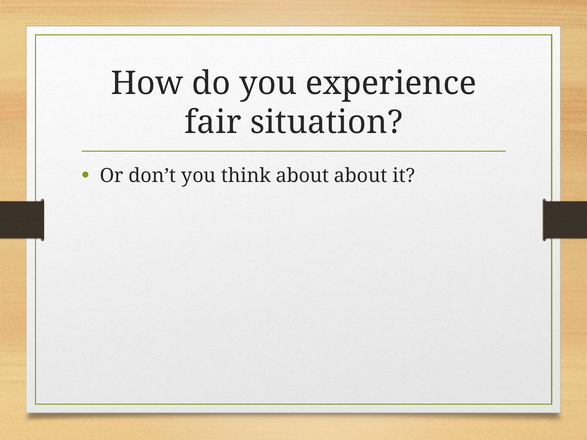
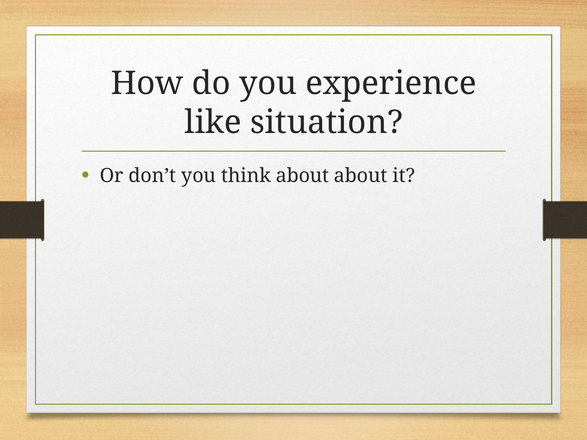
fair: fair -> like (213, 123)
